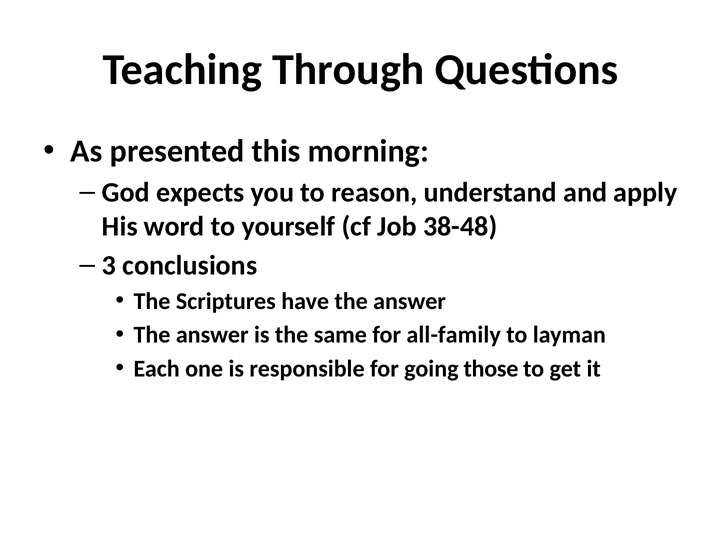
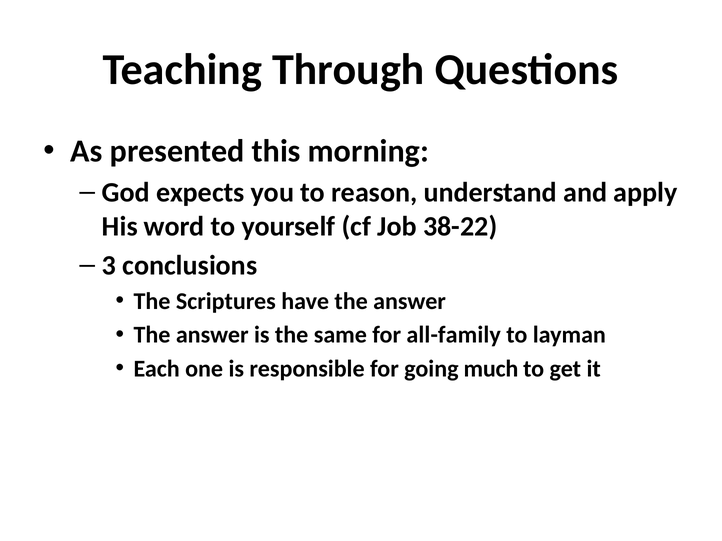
38-48: 38-48 -> 38-22 (460, 227)
those: those -> much (491, 369)
